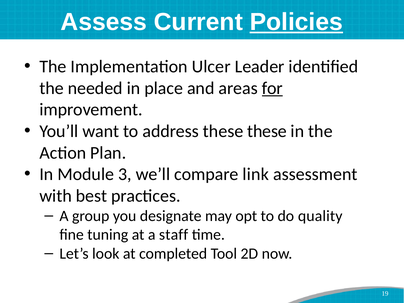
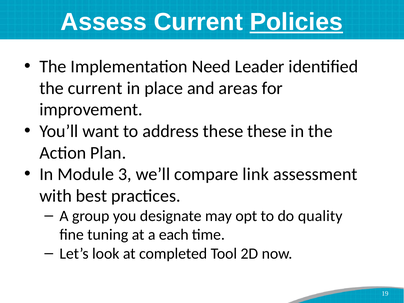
Ulcer: Ulcer -> Need (211, 67)
the needed: needed -> current (95, 88)
for underline: present -> none (272, 88)
staff: staff -> each (174, 235)
